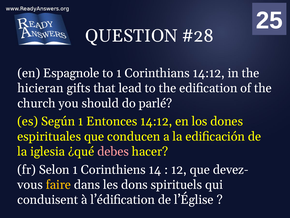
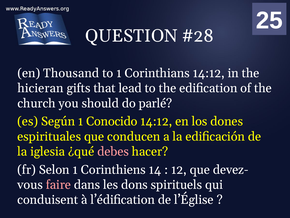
Espagnole: Espagnole -> Thousand (71, 73)
Entonces: Entonces -> Conocido (112, 121)
faire colour: yellow -> pink (58, 184)
